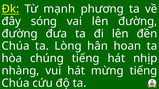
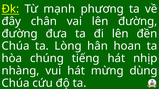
sóng: sóng -> chân (44, 21)
mừng tiếng: tiếng -> dùng (144, 71)
